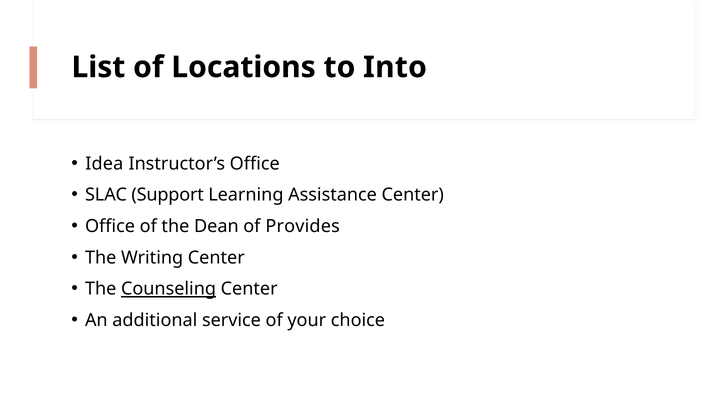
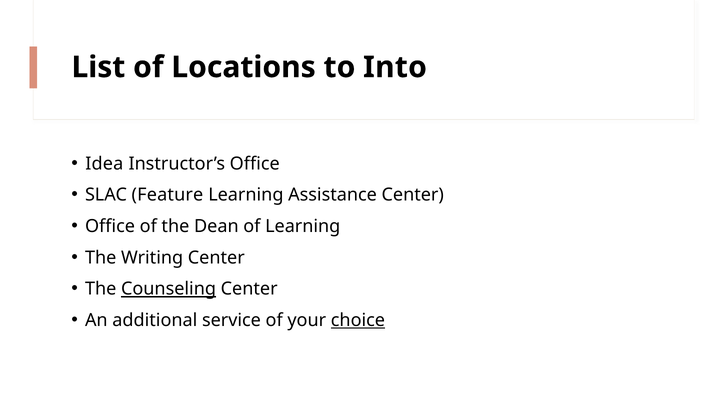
Support: Support -> Feature (167, 195)
of Provides: Provides -> Learning (303, 226)
choice underline: none -> present (358, 320)
